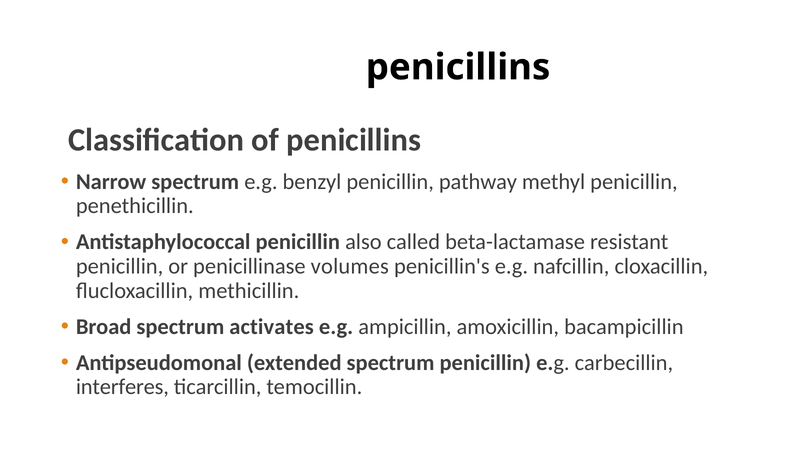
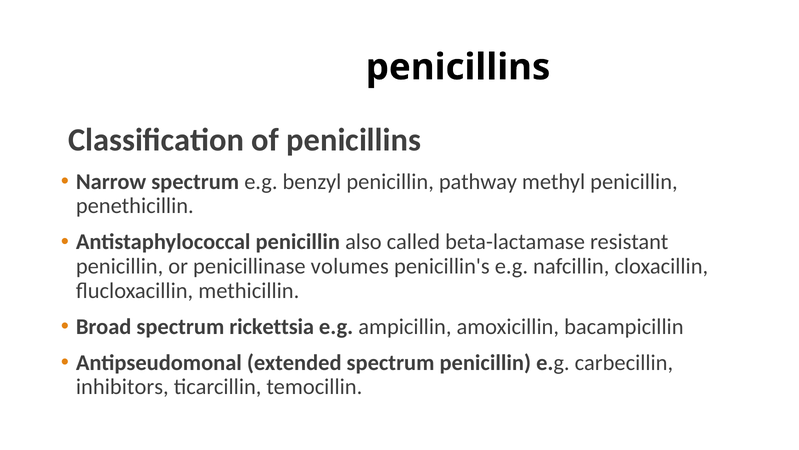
activates: activates -> rickettsia (272, 326)
interferes: interferes -> inhibitors (122, 386)
